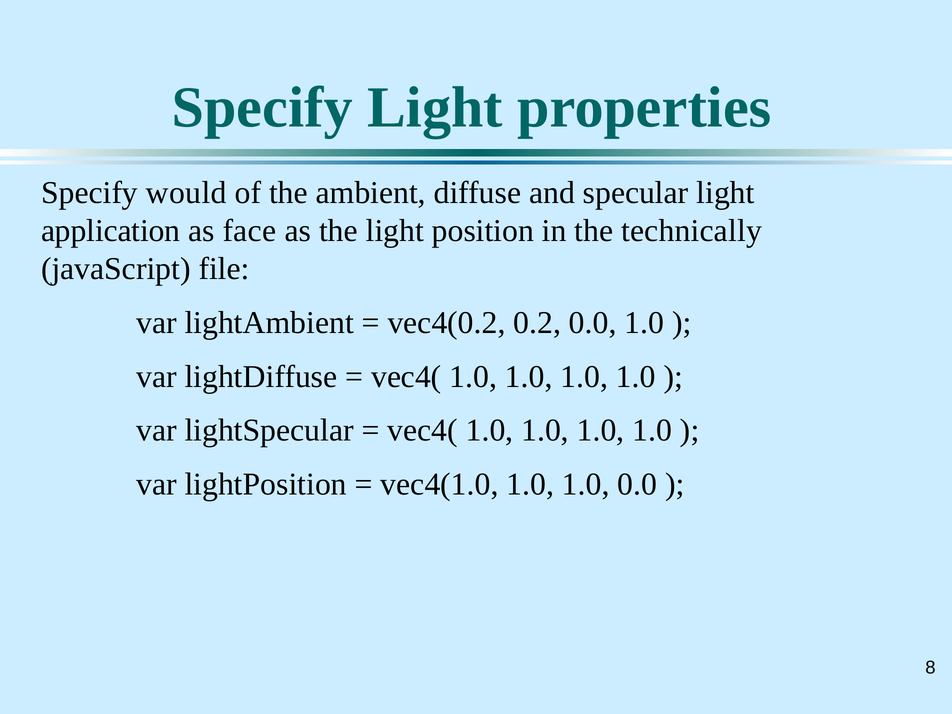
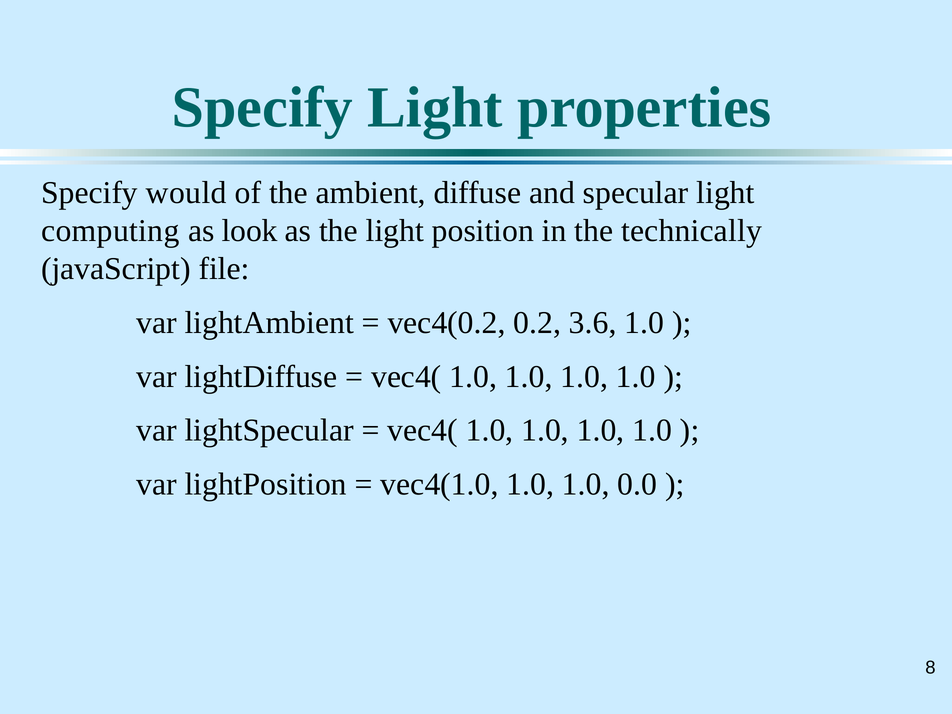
application: application -> computing (110, 231)
face: face -> look (250, 231)
0.2 0.0: 0.0 -> 3.6 (593, 323)
